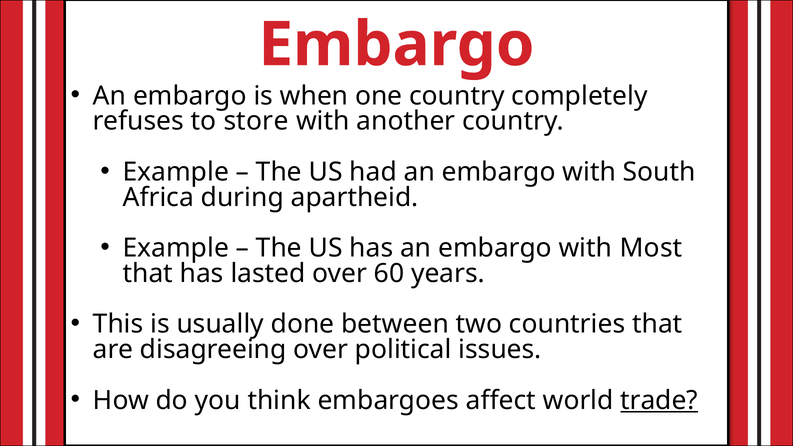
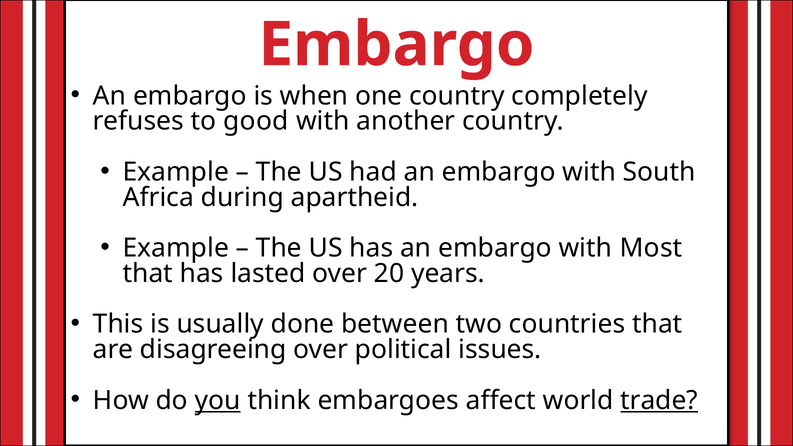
store: store -> good (256, 121)
60: 60 -> 20 (389, 273)
you underline: none -> present (218, 400)
